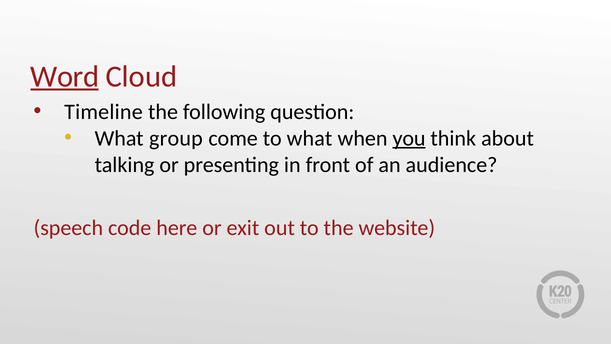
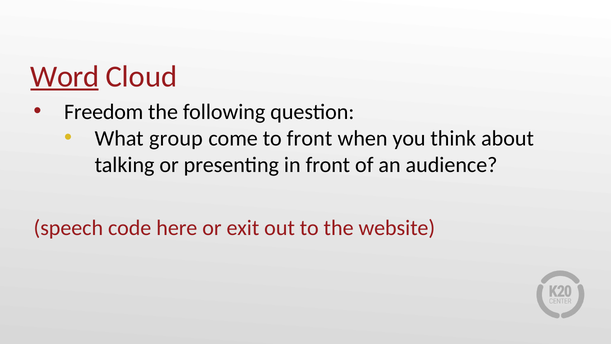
Timeline: Timeline -> Freedom (104, 112)
to what: what -> front (309, 138)
you underline: present -> none (409, 138)
